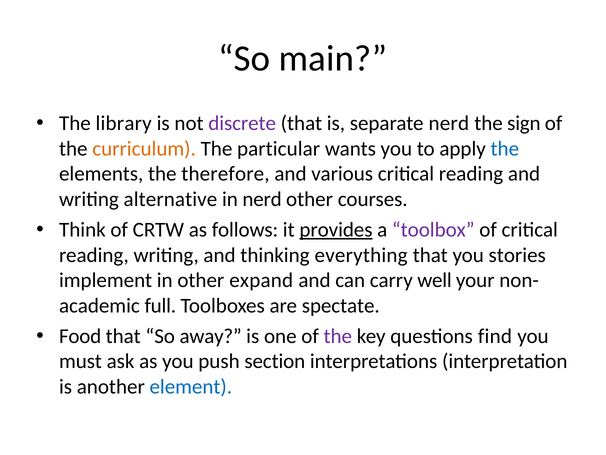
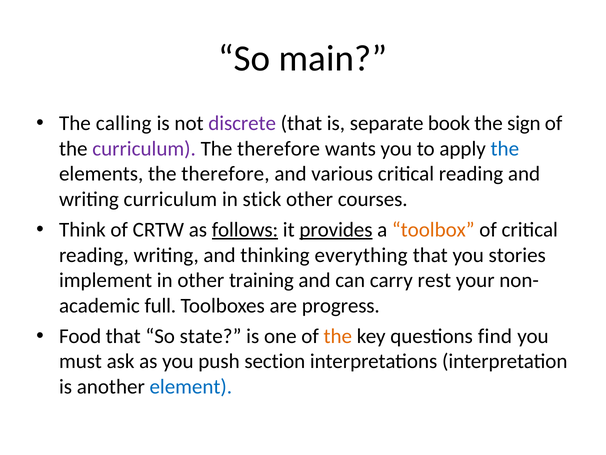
library: library -> calling (124, 123)
separate nerd: nerd -> book (449, 123)
curriculum colour: orange -> purple (144, 148)
particular: particular -> therefore (279, 148)
writing alternative: alternative -> curriculum (170, 199)
in nerd: nerd -> stick (262, 199)
follows underline: none -> present (245, 230)
toolbox colour: purple -> orange (433, 230)
expand: expand -> training (261, 280)
well: well -> rest (434, 280)
spectate: spectate -> progress (341, 305)
away: away -> state (211, 336)
the colour: purple -> orange (338, 336)
